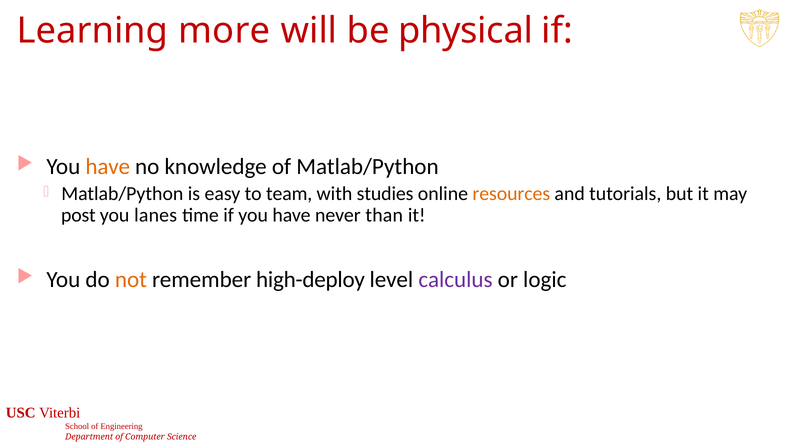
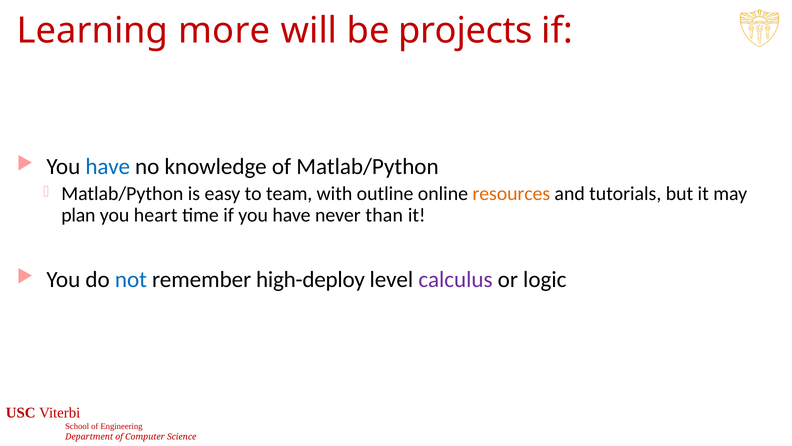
physical: physical -> projects (466, 31)
have colour: orange -> blue (108, 166)
studies: studies -> outline (385, 194)
post: post -> plan (78, 215)
lanes: lanes -> heart (156, 215)
not colour: orange -> blue (131, 279)
